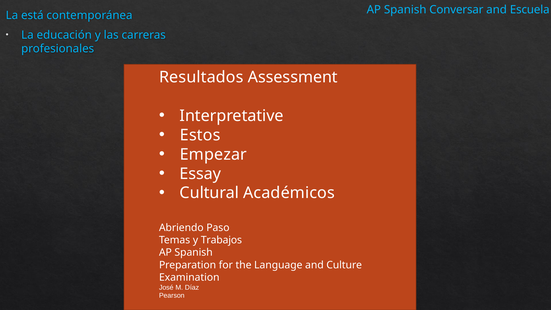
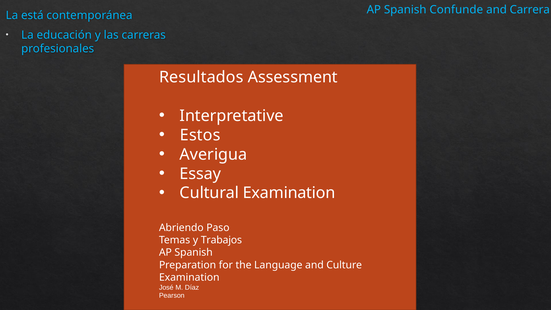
Conversar: Conversar -> Confunde (456, 10)
Escuela: Escuela -> Carrera (530, 10)
Empezar: Empezar -> Averigua (213, 154)
Cultural Académicos: Académicos -> Examination (289, 193)
